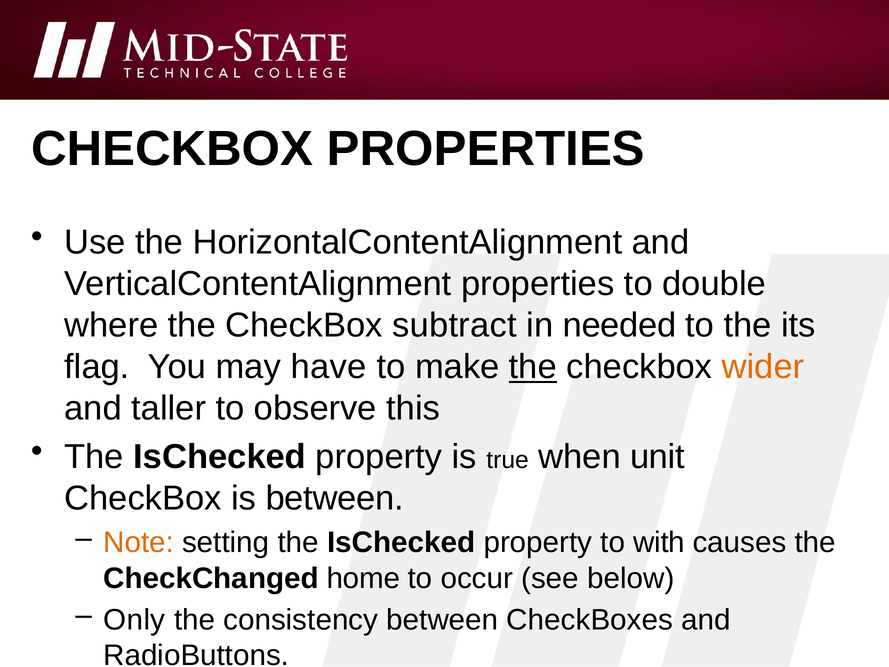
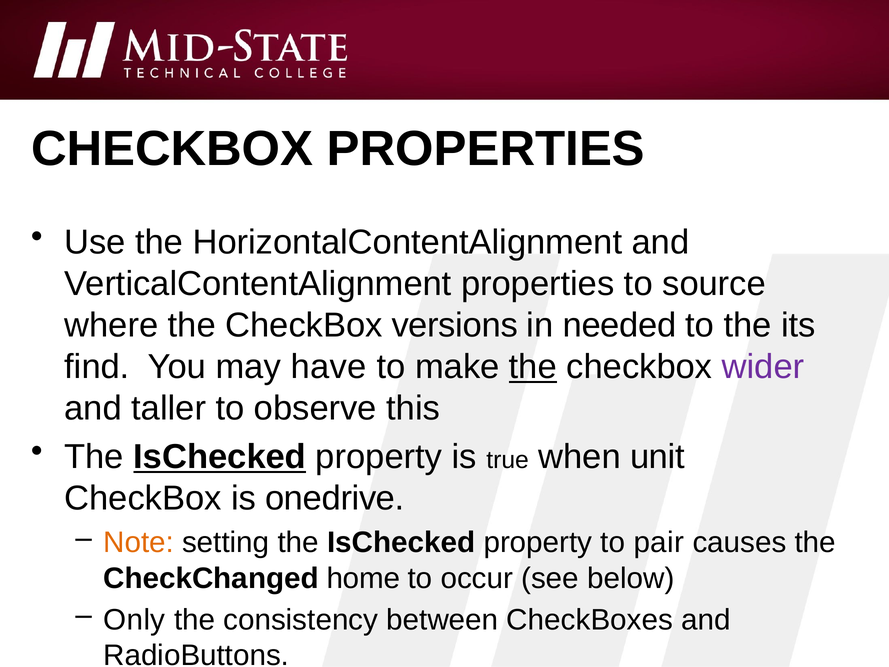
double: double -> source (714, 284)
subtract: subtract -> versions (455, 325)
flag: flag -> find (97, 367)
wider colour: orange -> purple (763, 367)
IsChecked underline: none -> present (220, 457)
is between: between -> onedrive (335, 498)
with: with -> pair (659, 542)
